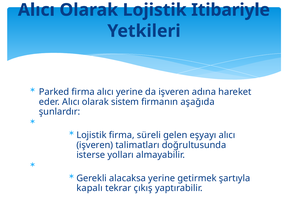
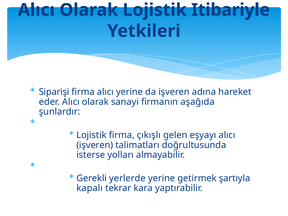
Parked: Parked -> Siparişi (54, 92)
sistem: sistem -> sanayi (125, 102)
süreli: süreli -> çıkışlı (149, 135)
alacaksa: alacaksa -> yerlerde (127, 178)
çıkış: çıkış -> kara (143, 188)
